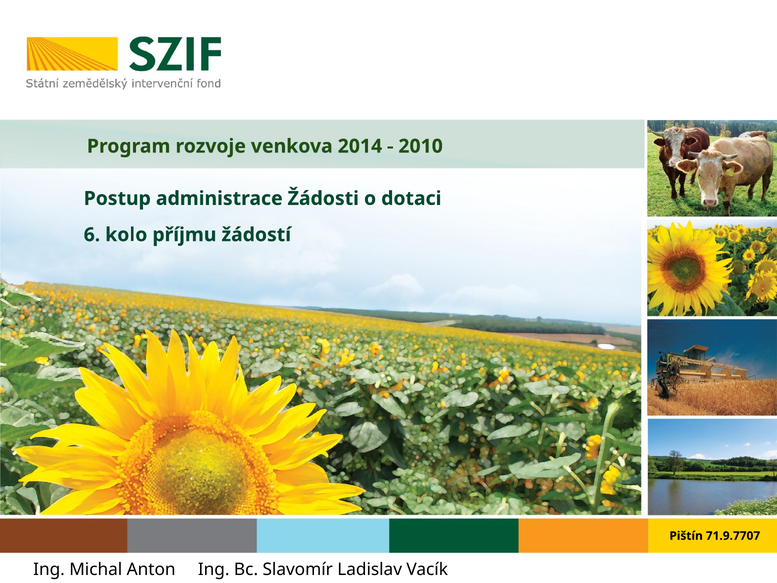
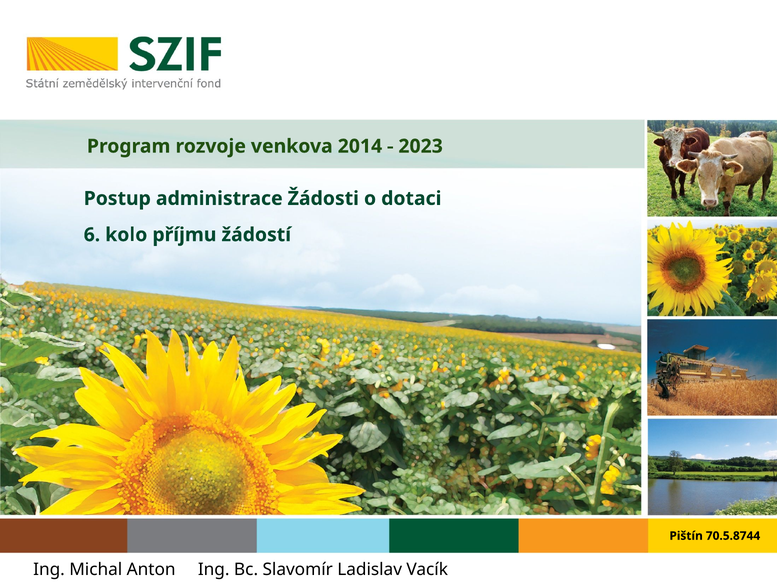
2010: 2010 -> 2023 (421, 146)
71.9.7707: 71.9.7707 -> 70.5.8744 (733, 536)
